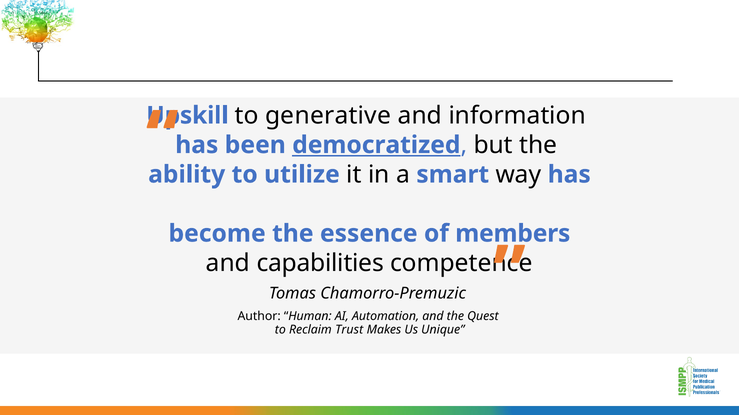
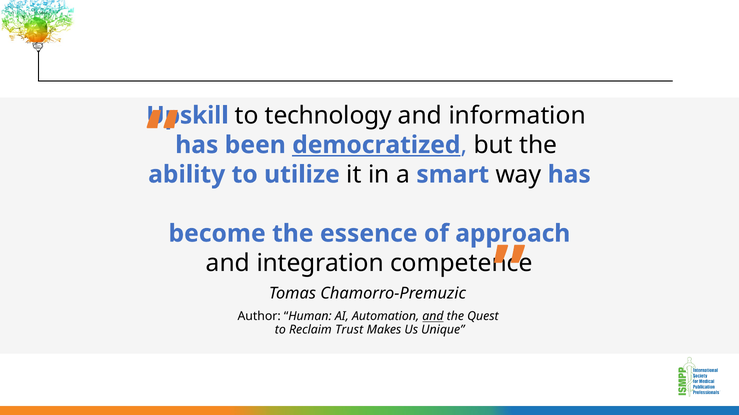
generative: generative -> technology (328, 116)
members: members -> approach (513, 234)
capabilities: capabilities -> integration (320, 263)
and underline: none -> present (433, 317)
